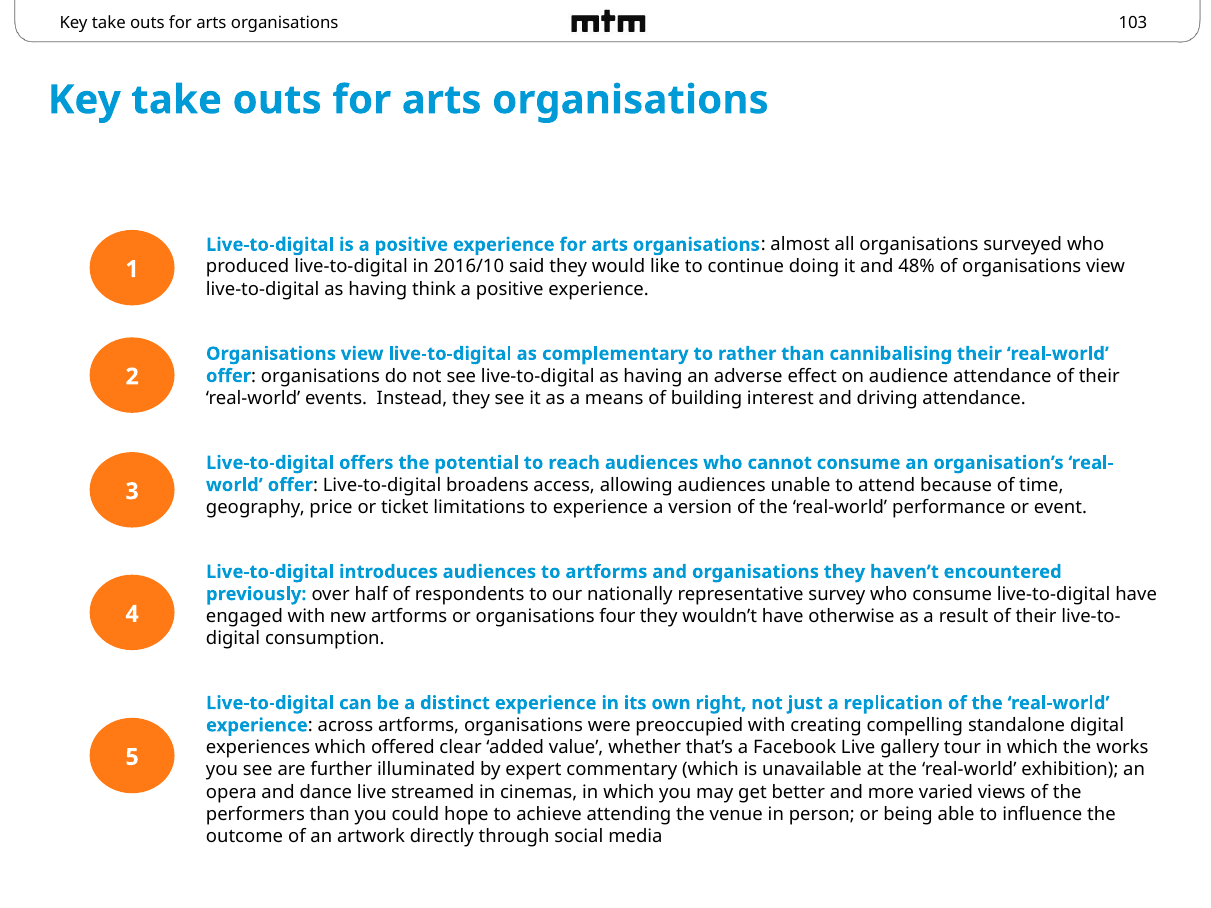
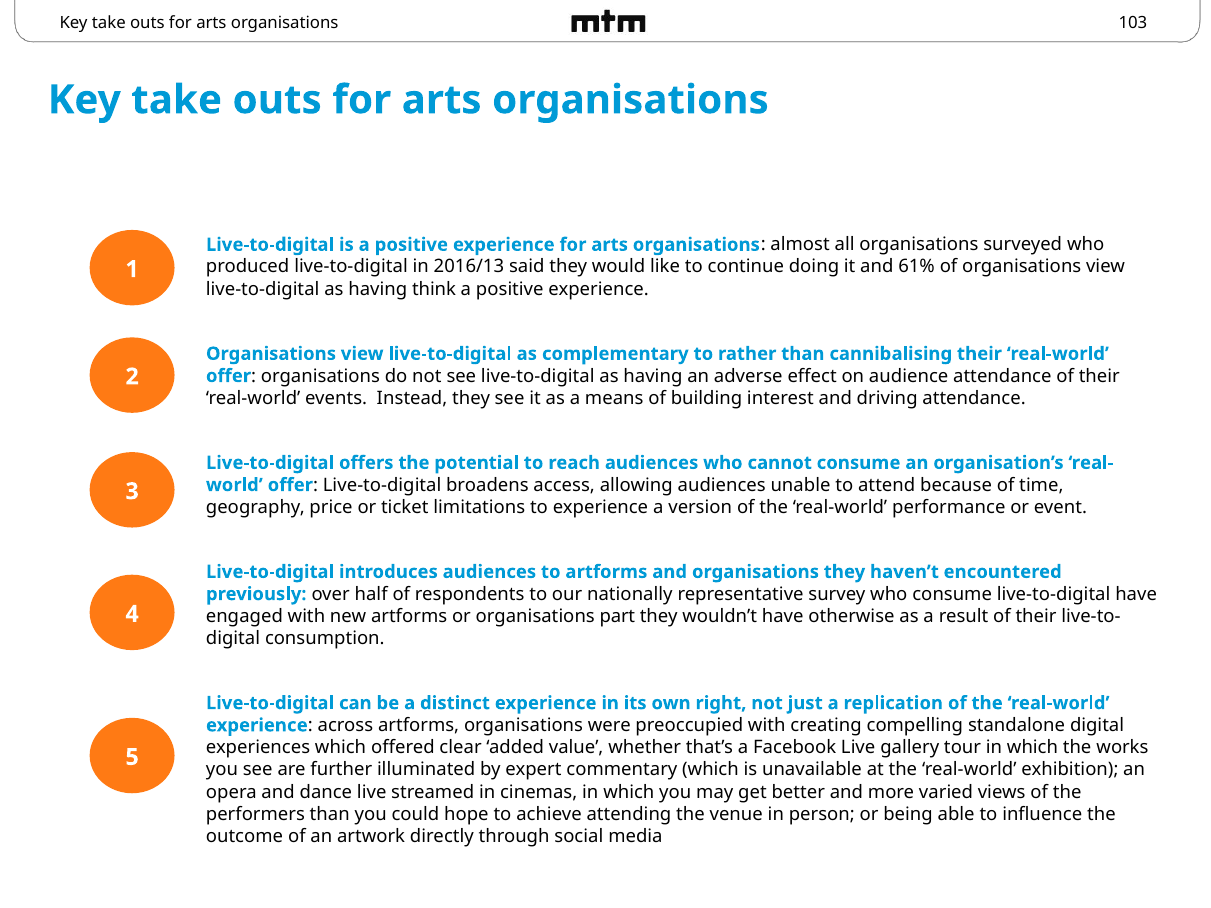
2016/10: 2016/10 -> 2016/13 (469, 267)
48%: 48% -> 61% (917, 267)
four: four -> part (617, 616)
